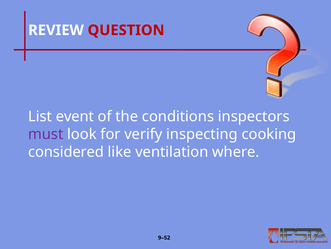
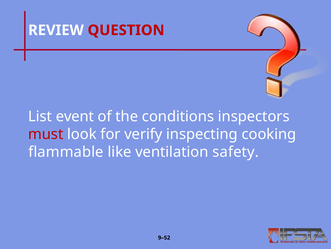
must colour: purple -> red (46, 134)
considered: considered -> flammable (66, 151)
where: where -> safety (236, 151)
